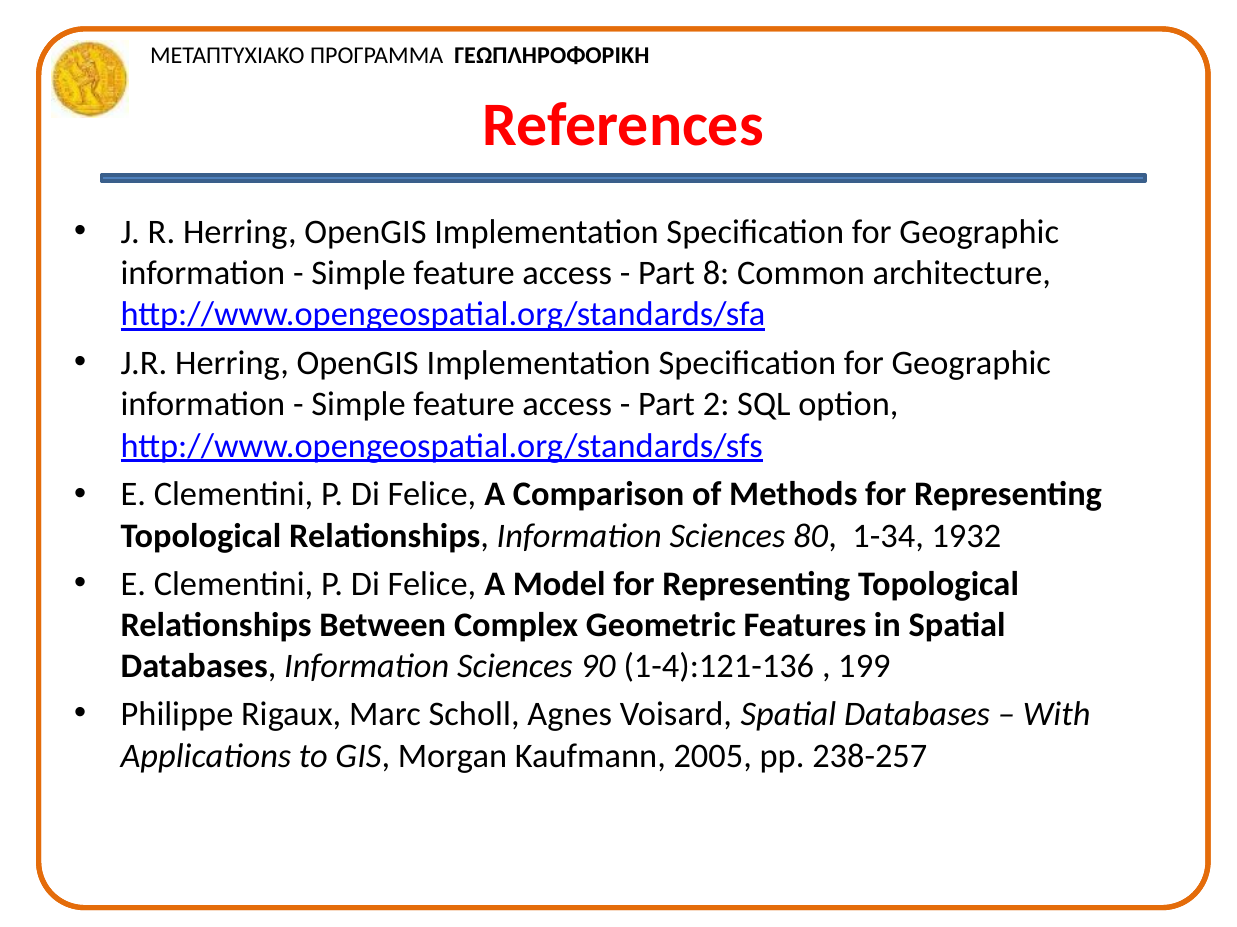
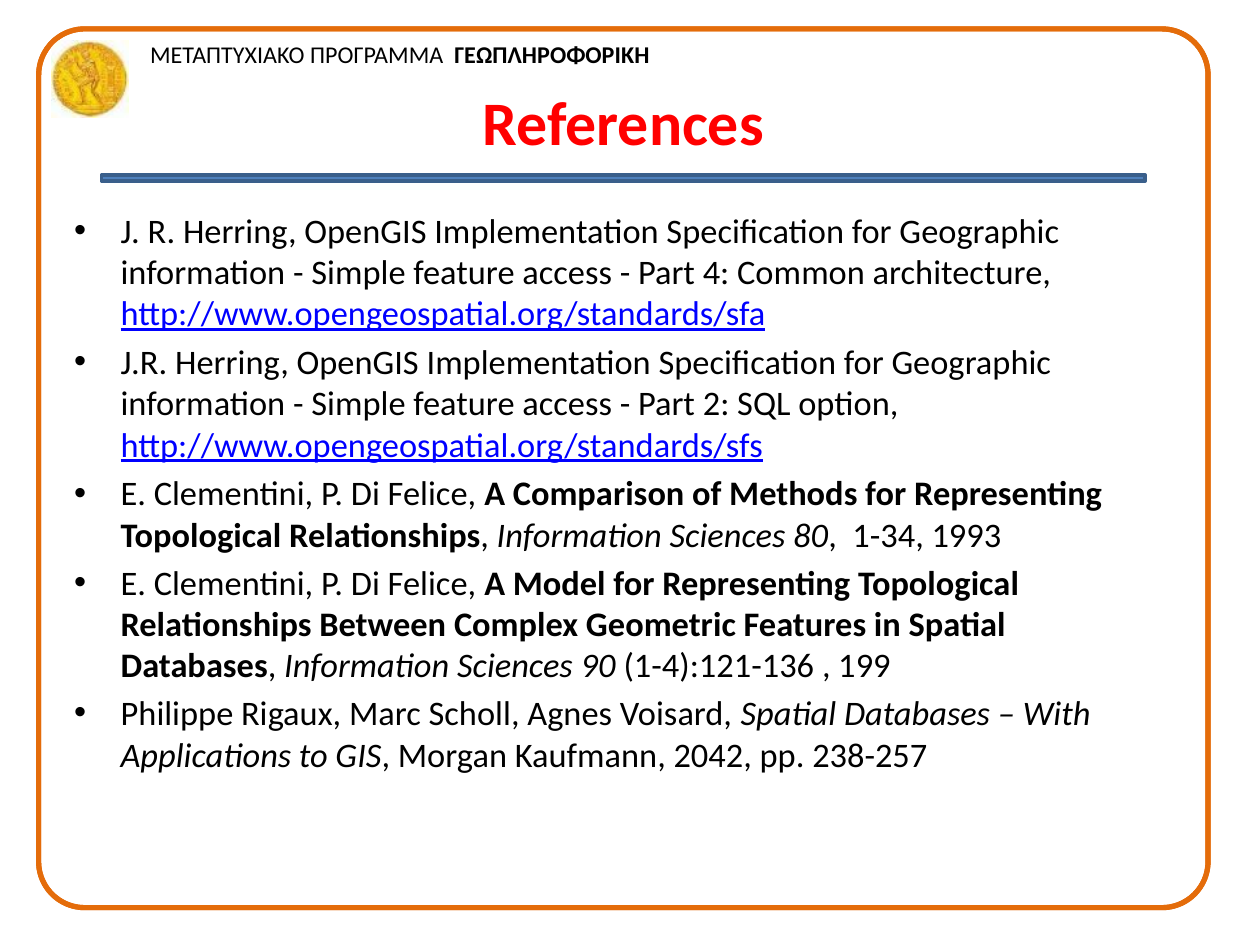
8: 8 -> 4 (716, 273)
1932: 1932 -> 1993 (966, 536)
2005: 2005 -> 2042 (713, 756)
